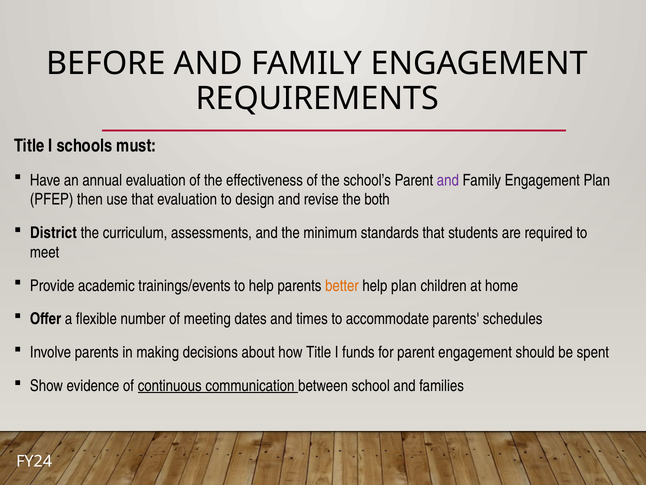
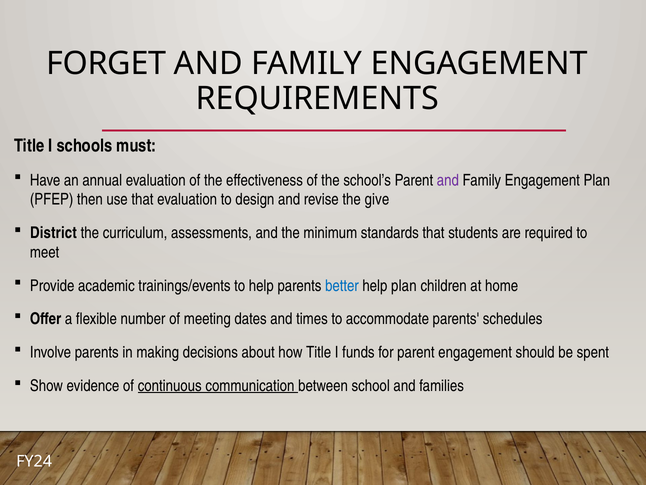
BEFORE: BEFORE -> FORGET (106, 64)
both: both -> give (377, 199)
better colour: orange -> blue (342, 285)
